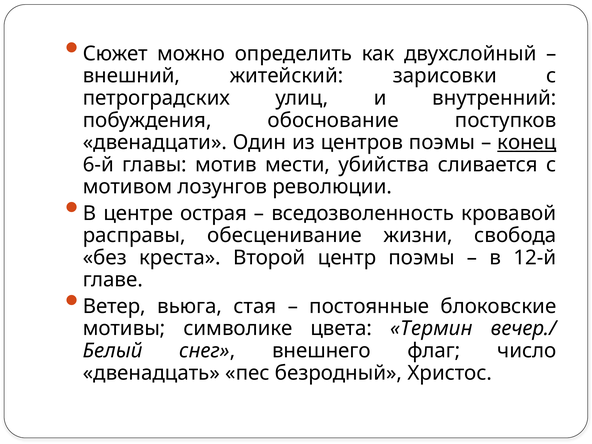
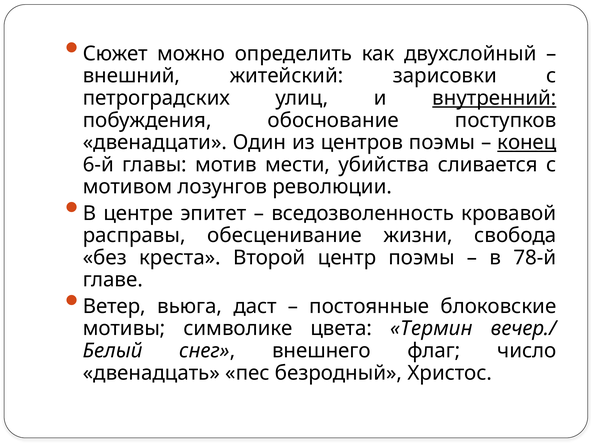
внутренний underline: none -> present (494, 98)
острая: острая -> эпитет (213, 213)
12-й: 12-й -> 78-й (535, 258)
стая: стая -> даст (255, 306)
